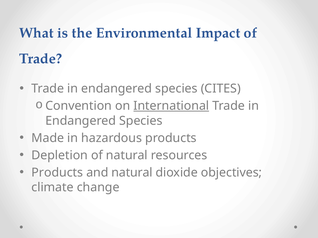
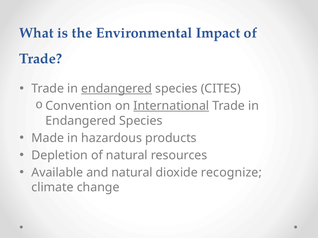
endangered underline: none -> present (117, 89)
Products: Products -> Available (57, 173)
objectives: objectives -> recognize (231, 173)
